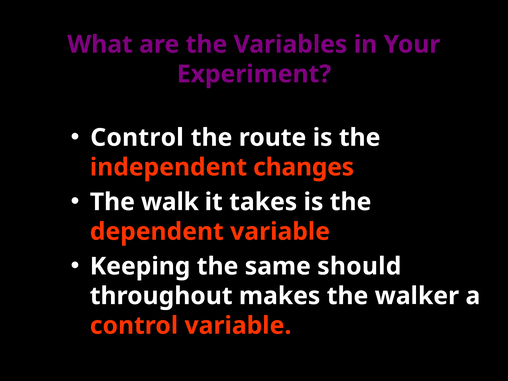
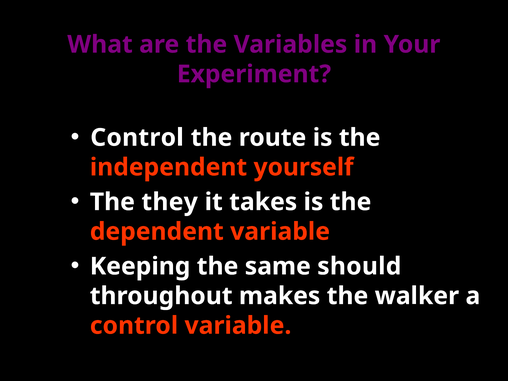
changes: changes -> yourself (304, 167)
walk: walk -> they (170, 202)
